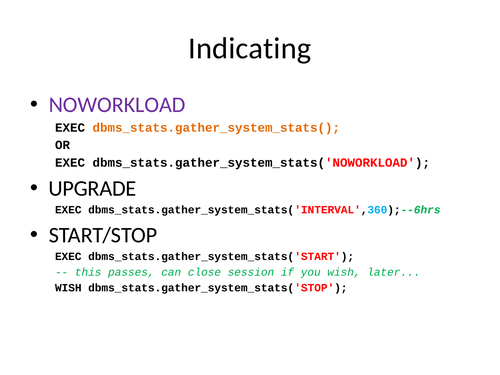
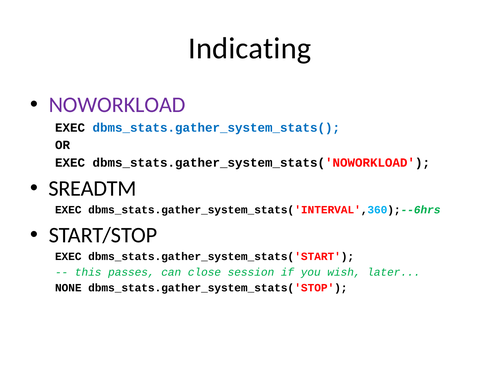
dbms_stats.gather_system_stats( colour: orange -> blue (216, 128)
UPGRADE: UPGRADE -> SREADTM (92, 189)
WISH: WISH -> NONE (68, 288)
